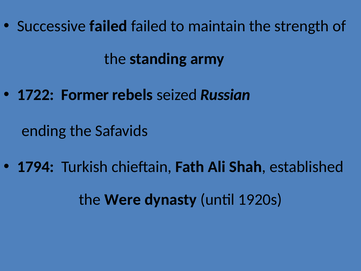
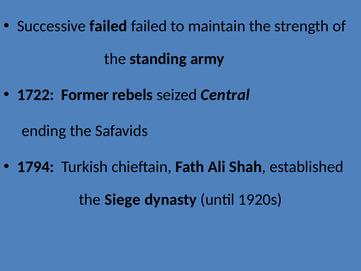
Russian: Russian -> Central (225, 95)
Were: Were -> Siege (123, 199)
